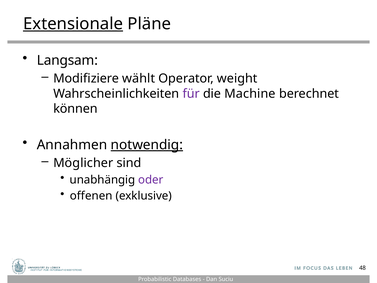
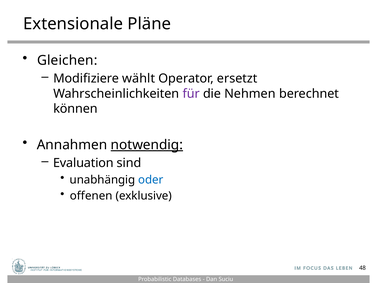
Extensionale underline: present -> none (73, 24)
Langsam: Langsam -> Gleichen (67, 60)
weight: weight -> ersetzt (237, 78)
Machine: Machine -> Nehmen (250, 94)
Möglicher: Möglicher -> Evaluation (83, 163)
oder colour: purple -> blue (151, 180)
